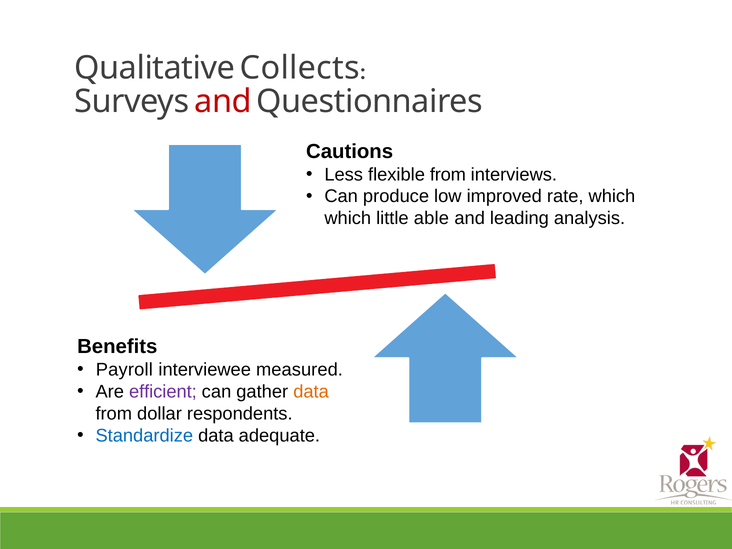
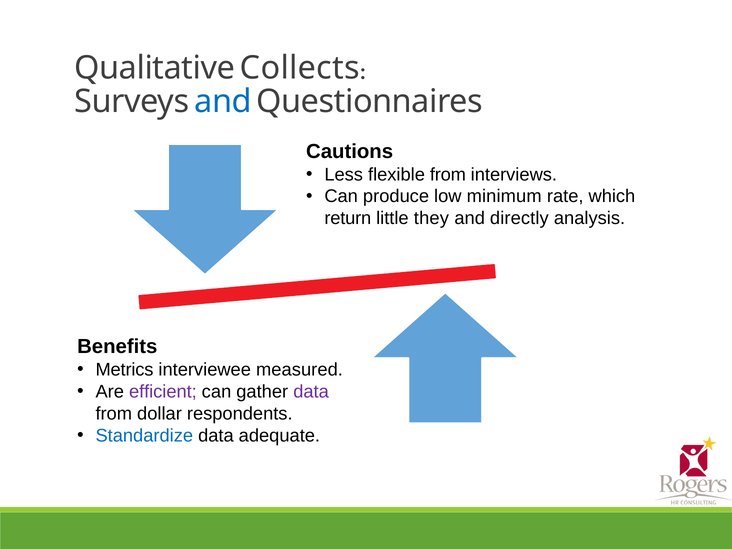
and colour: red -> blue (223, 101)
improved: improved -> minimum (504, 196)
which: which -> return (348, 218)
able: able -> they (431, 218)
leading: leading -> directly (519, 218)
Payroll: Payroll -> Metrics (125, 370)
data colour: orange -> purple (311, 392)
